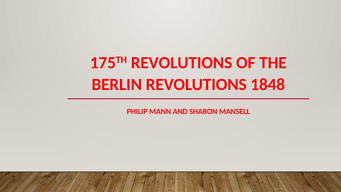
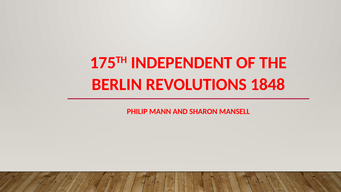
175TH REVOLUTIONS: REVOLUTIONS -> INDEPENDENT (182, 63)
